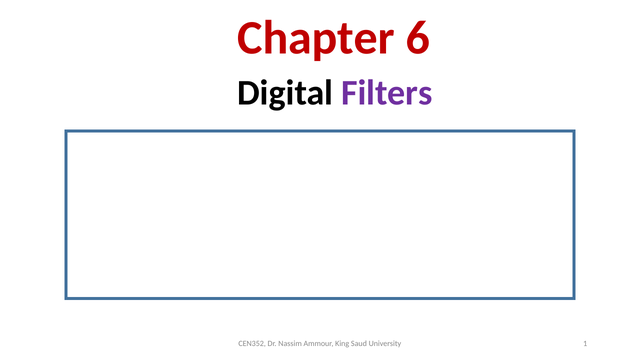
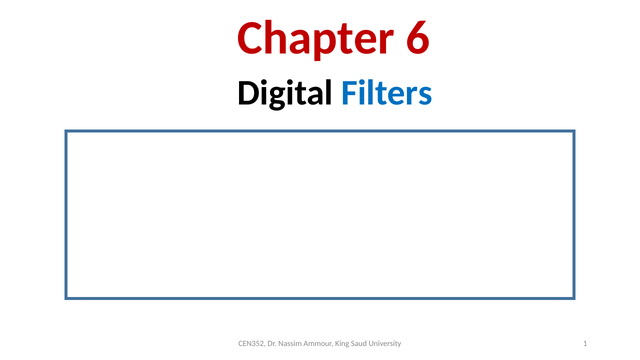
Filters colour: purple -> blue (387, 93)
